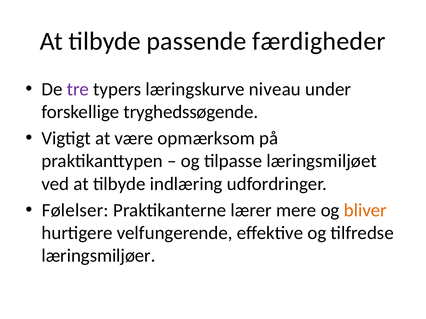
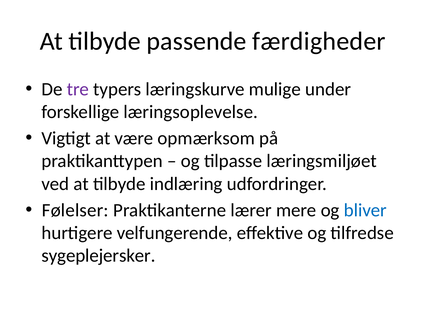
niveau: niveau -> mulige (275, 89)
tryghedssøgende: tryghedssøgende -> læringsoplevelse (191, 112)
bliver colour: orange -> blue (365, 211)
læringsmiljøer: læringsmiljøer -> sygeplejersker (99, 256)
